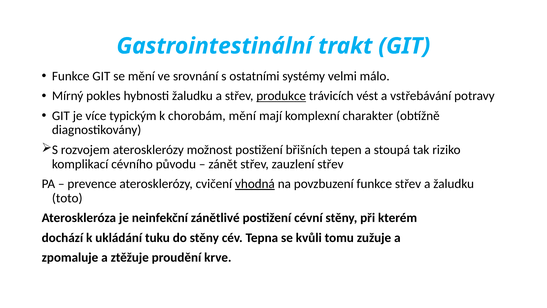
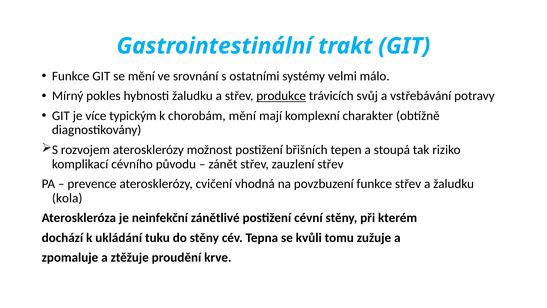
vést: vést -> svůj (367, 96)
vhodná underline: present -> none (255, 184)
toto: toto -> kola (67, 198)
